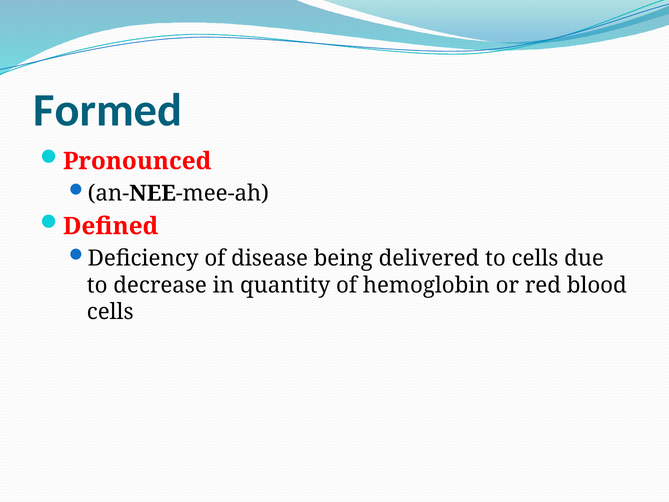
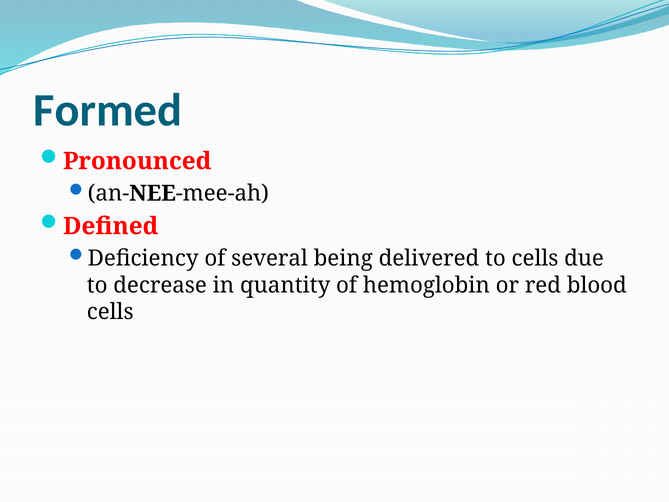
disease: disease -> several (270, 258)
